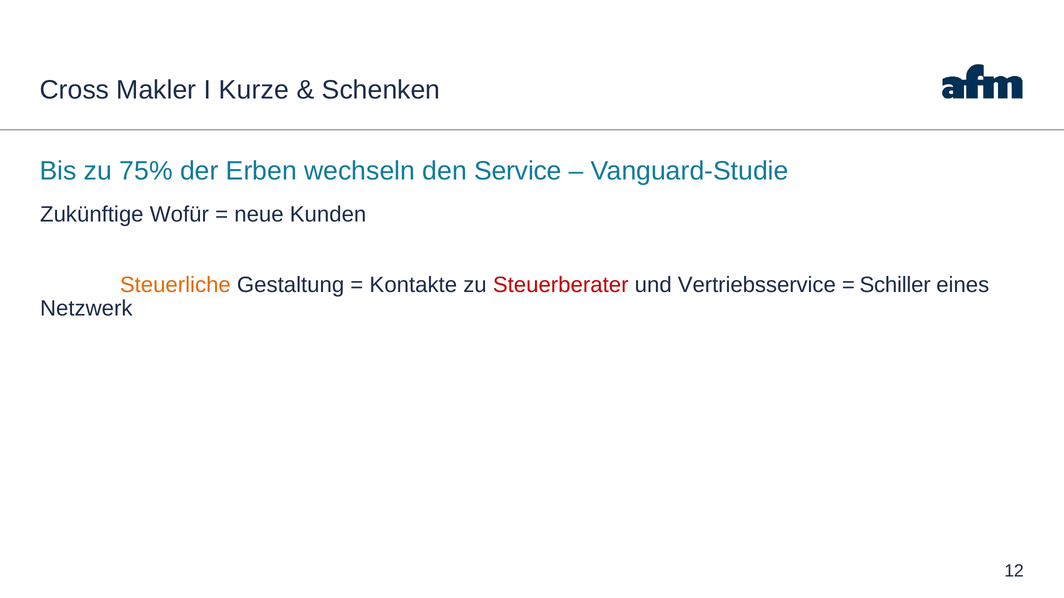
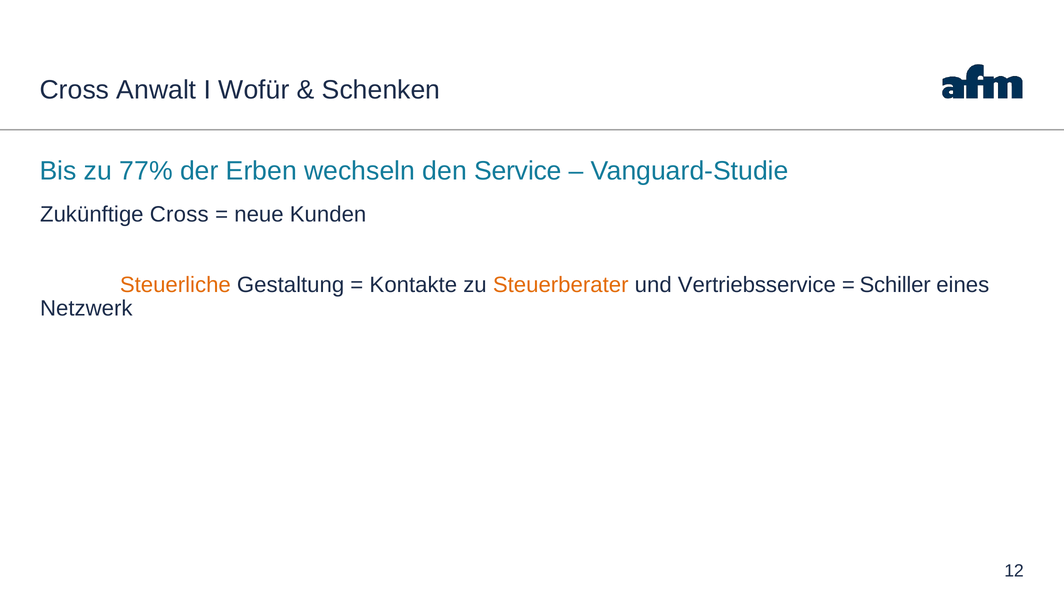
Makler: Makler -> Anwalt (156, 90)
Kurze: Kurze -> Wofür (254, 90)
75%: 75% -> 77% (146, 171)
Zukünftige Wofür: Wofür -> Cross (179, 215)
Steuerberater colour: red -> orange (561, 285)
